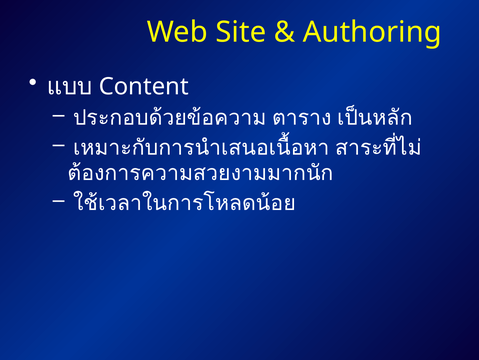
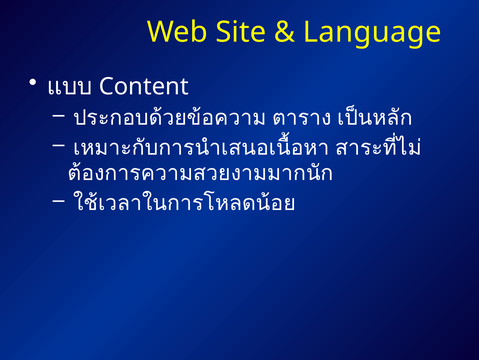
Authoring: Authoring -> Language (372, 32)
